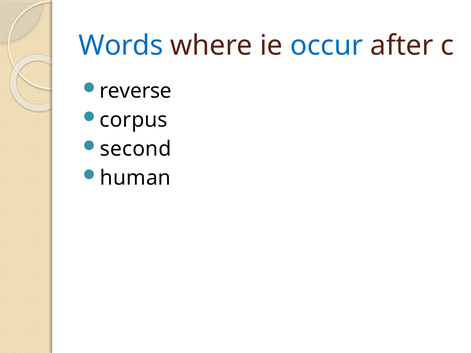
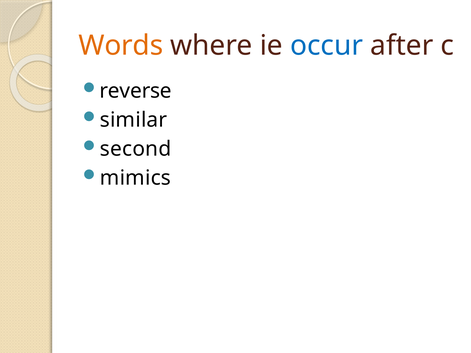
Words colour: blue -> orange (121, 46)
corpus: corpus -> similar (134, 120)
human: human -> mimics (135, 178)
